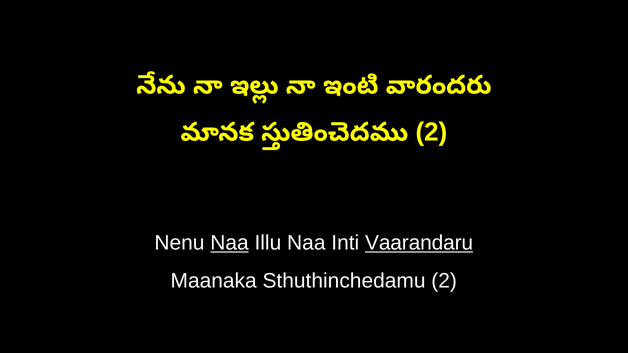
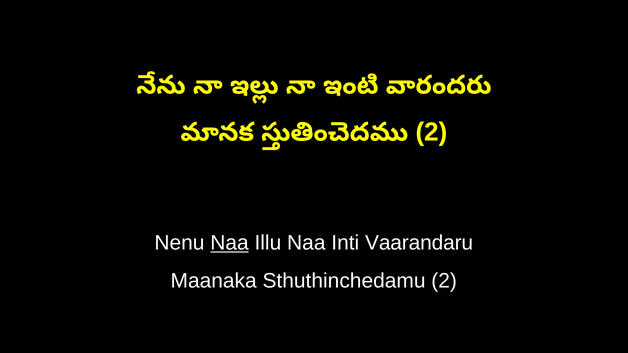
Vaarandaru underline: present -> none (419, 243)
